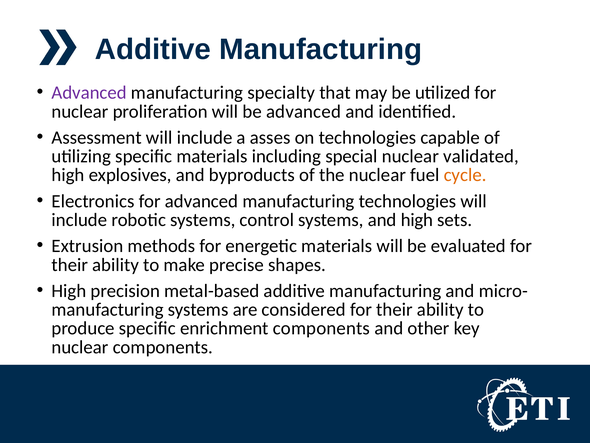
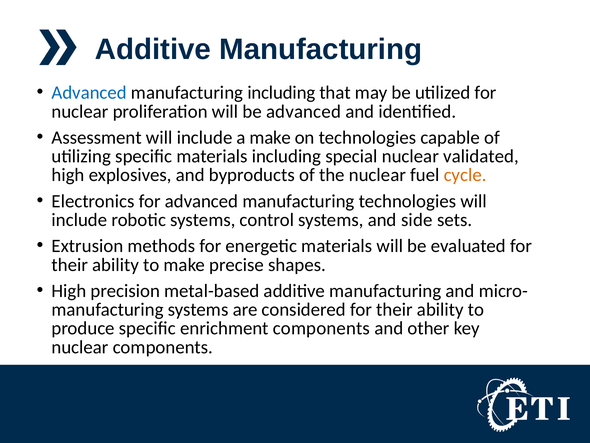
Advanced colour: purple -> blue (89, 93)
manufacturing specialty: specialty -> including (281, 93)
a asses: asses -> make (270, 137)
and high: high -> side (417, 220)
